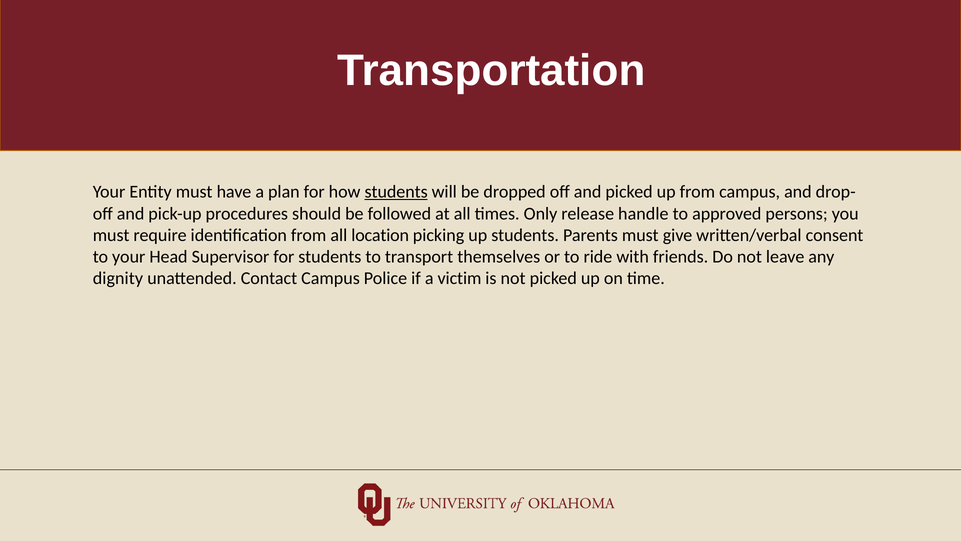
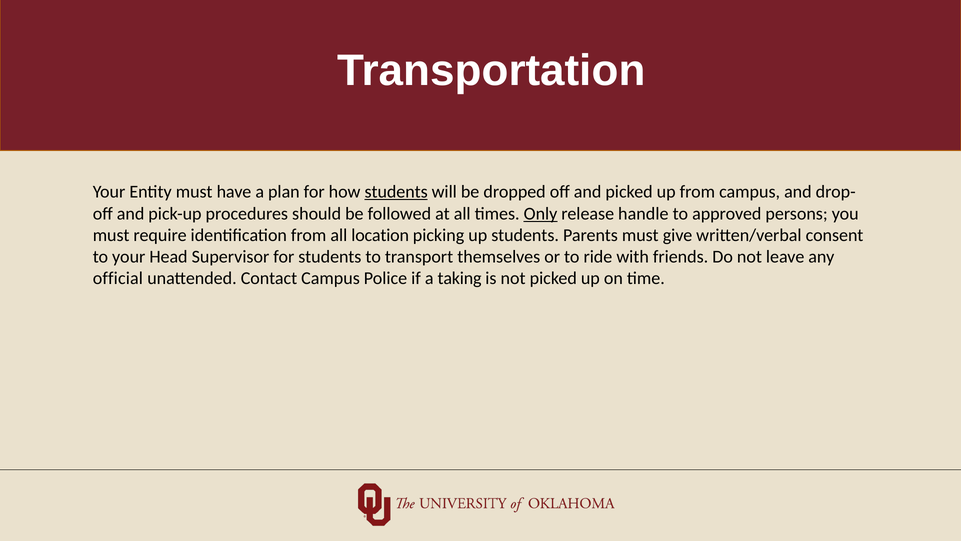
Only underline: none -> present (541, 213)
dignity: dignity -> official (118, 278)
victim: victim -> taking (460, 278)
